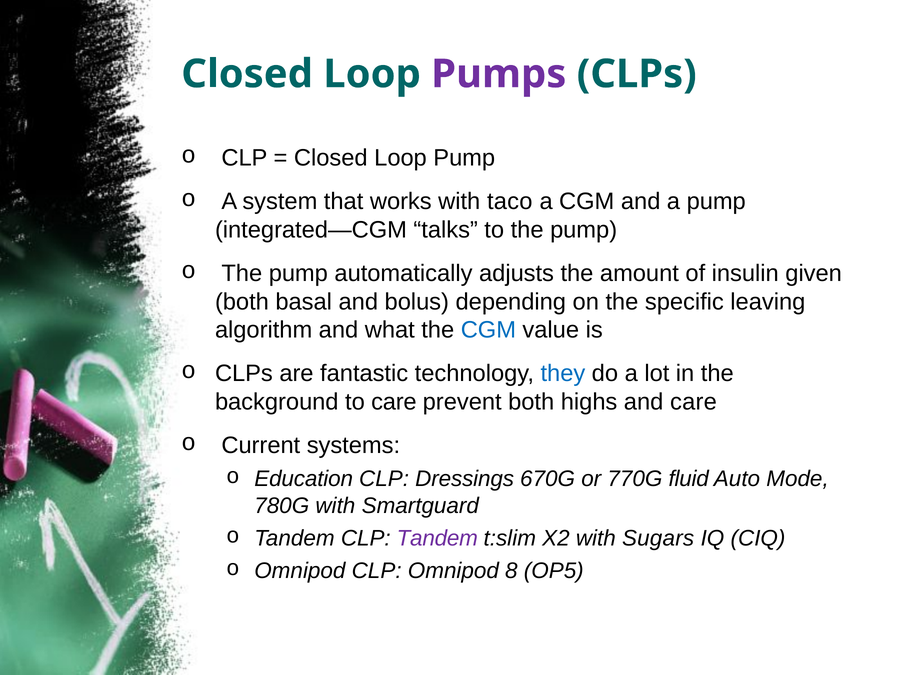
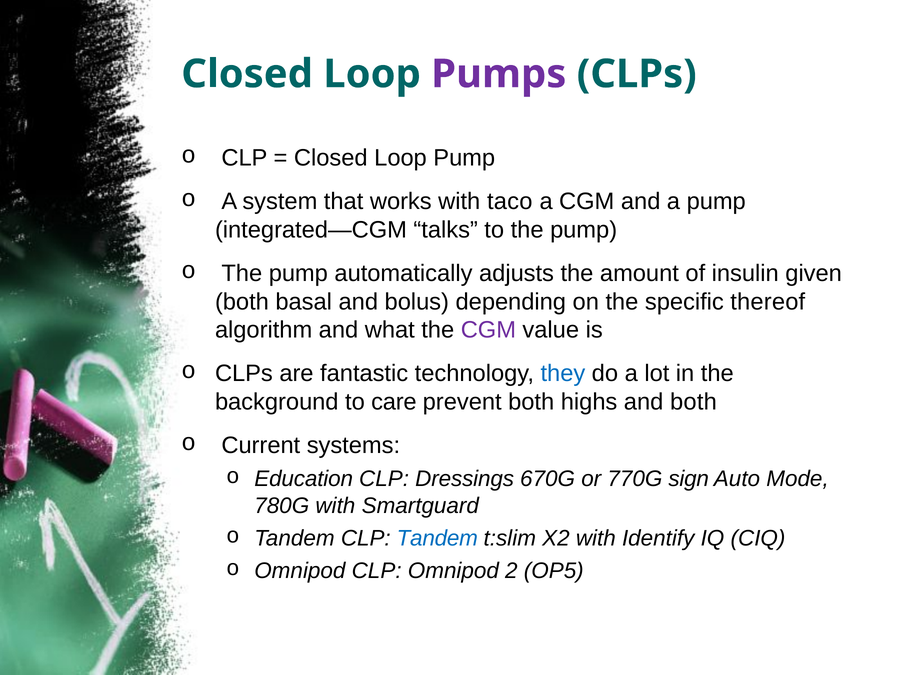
leaving: leaving -> thereof (768, 301)
CGM colour: blue -> purple (488, 330)
and care: care -> both (693, 402)
fluid: fluid -> sign (689, 478)
Tandem colour: purple -> blue (437, 538)
Sugars: Sugars -> Identify (658, 538)
8: 8 -> 2 (511, 570)
